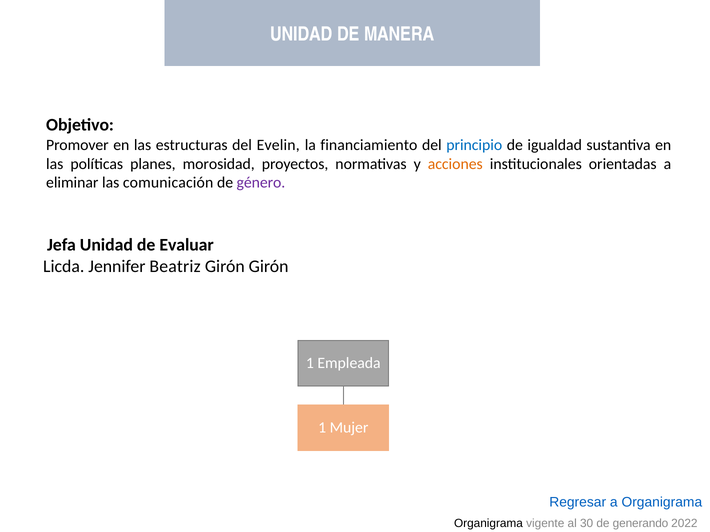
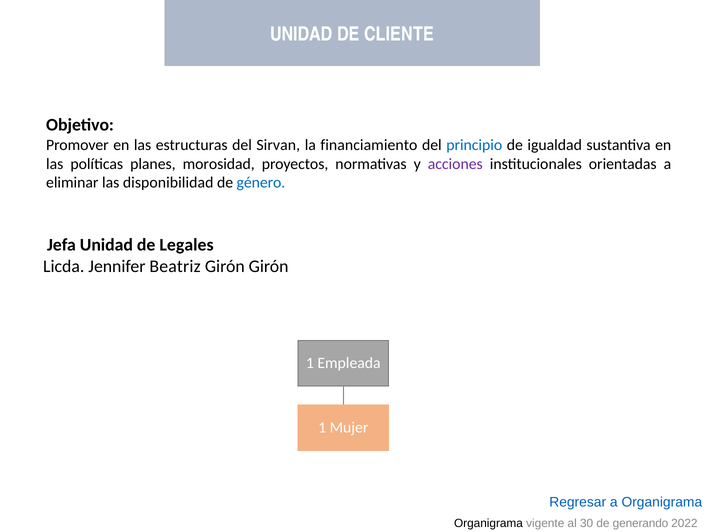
MANERA: MANERA -> CLIENTE (399, 34)
Evelin: Evelin -> Sirvan (278, 145)
acciones colour: orange -> purple (455, 164)
comunicación: comunicación -> disponibilidad (168, 183)
género colour: purple -> blue (261, 183)
Evaluar: Evaluar -> Legales (187, 245)
